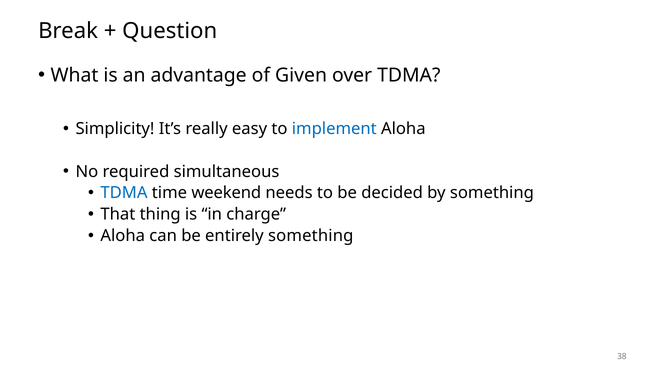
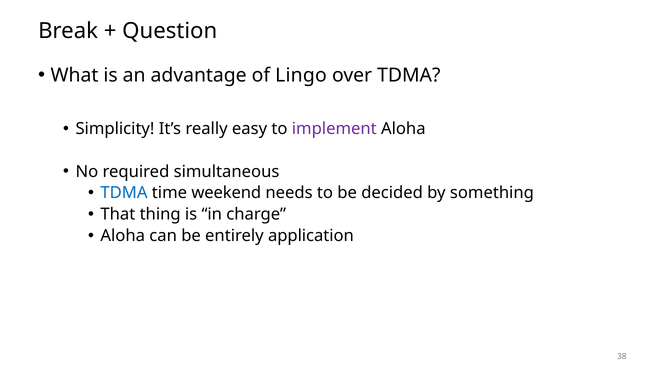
Given: Given -> Lingo (301, 75)
implement colour: blue -> purple (334, 129)
entirely something: something -> application (311, 236)
